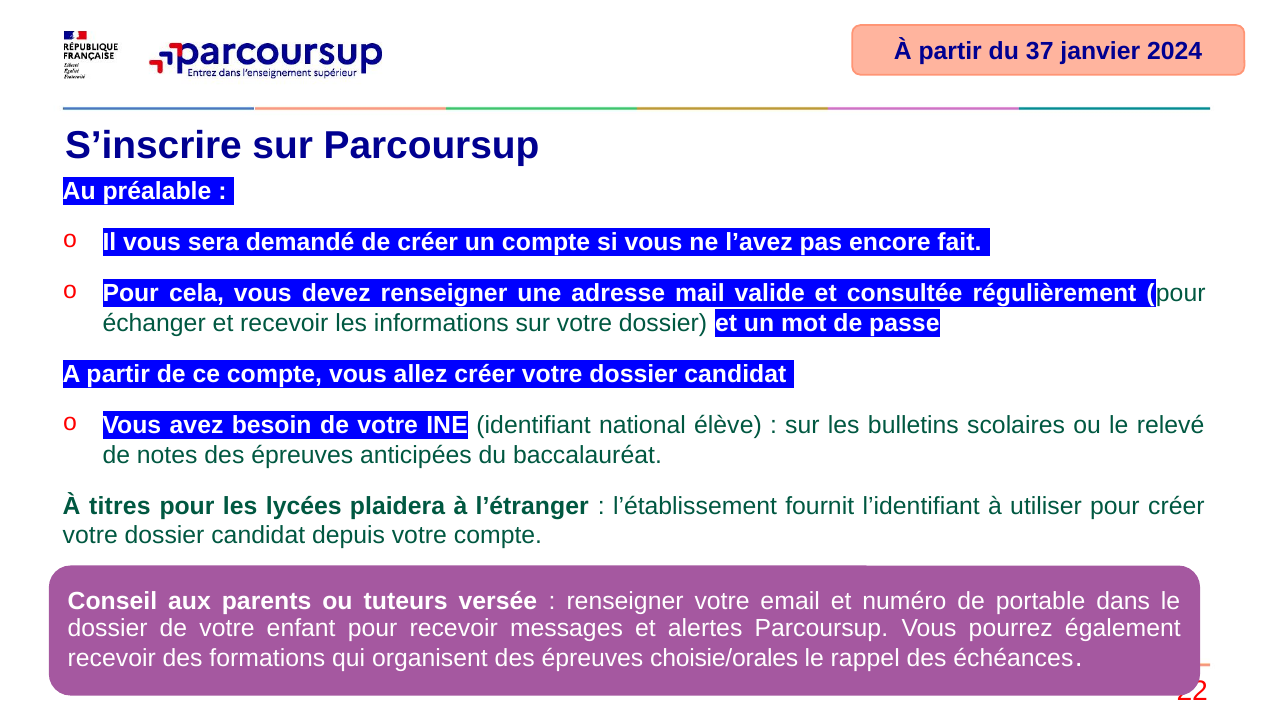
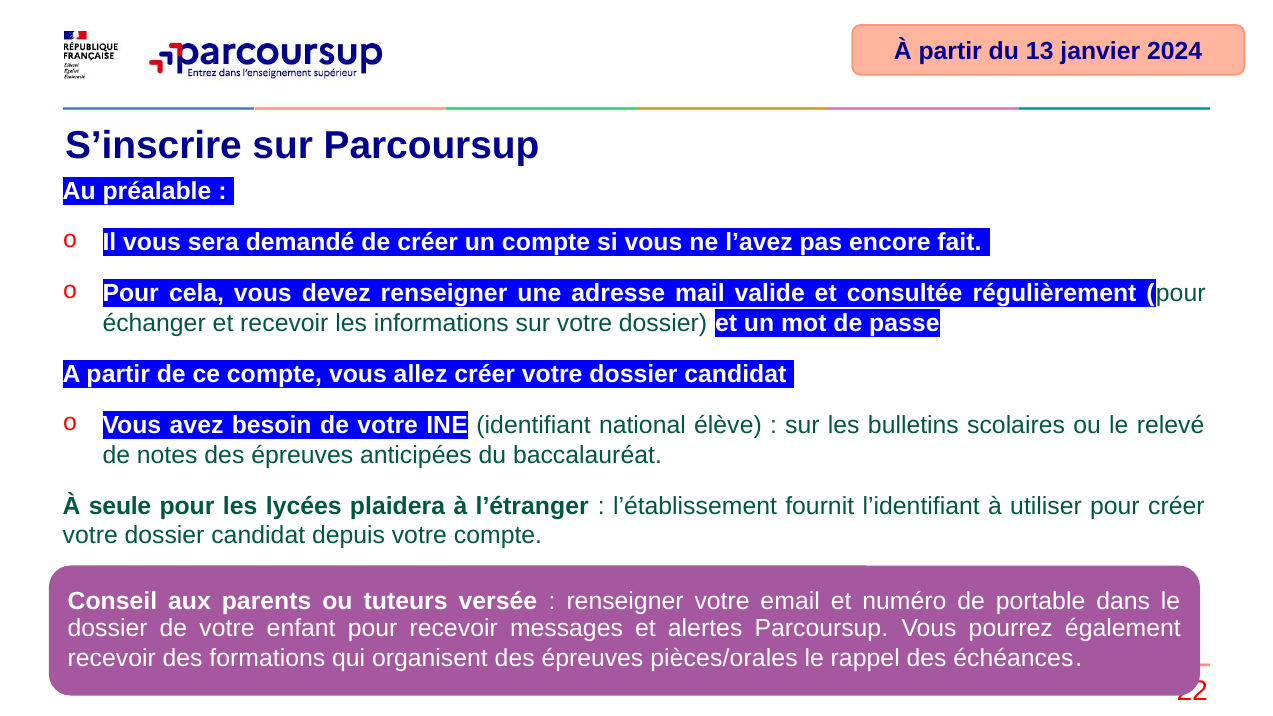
37: 37 -> 13 (1040, 52)
titres: titres -> seule (120, 506)
choisie/orales: choisie/orales -> pièces/orales (724, 658)
